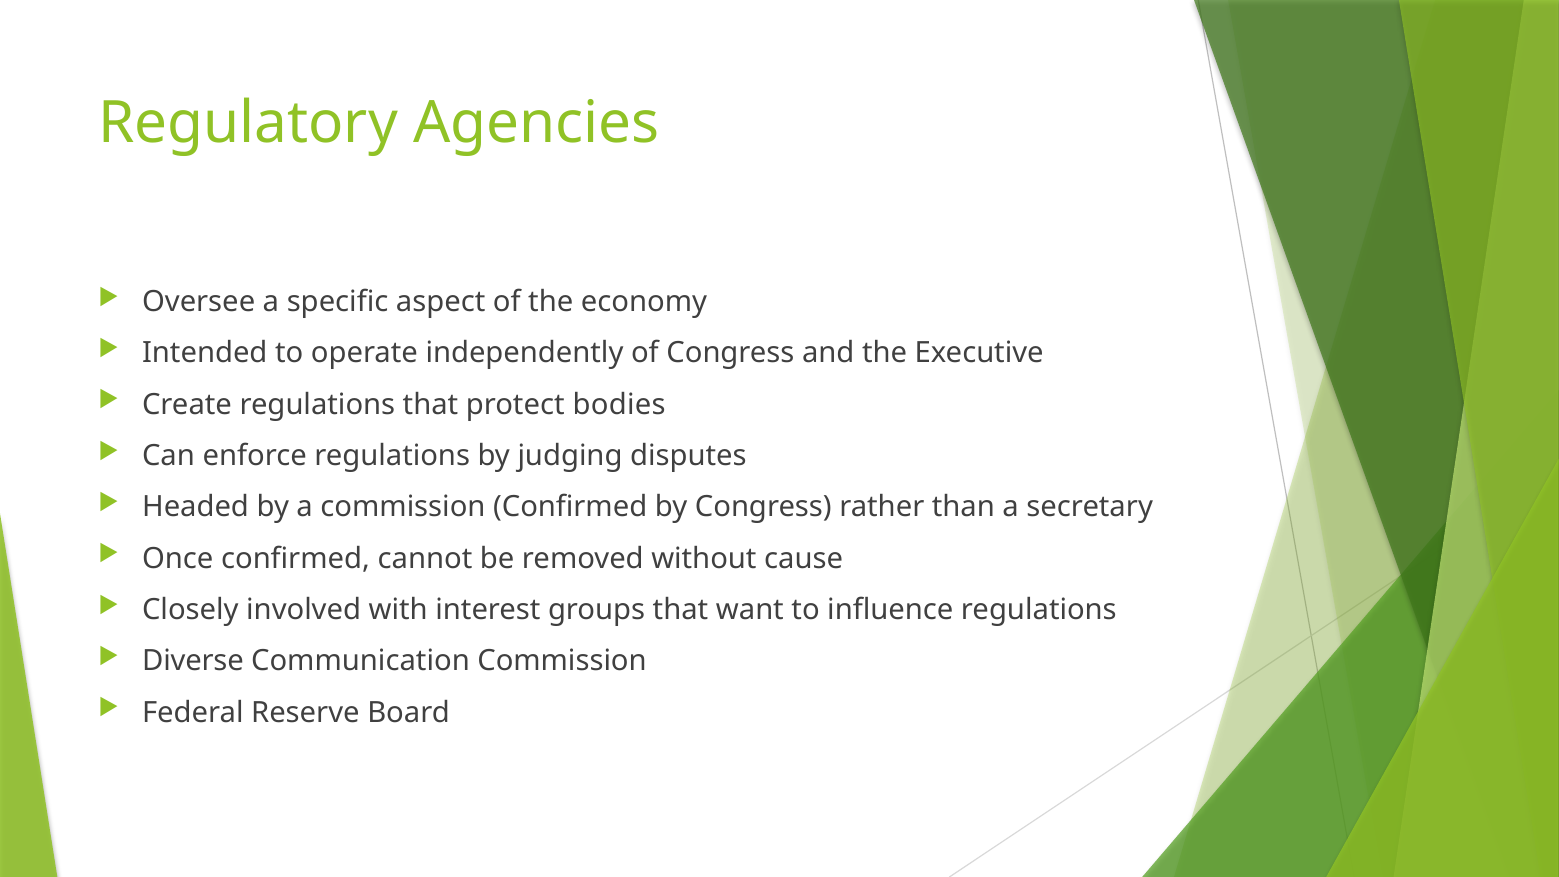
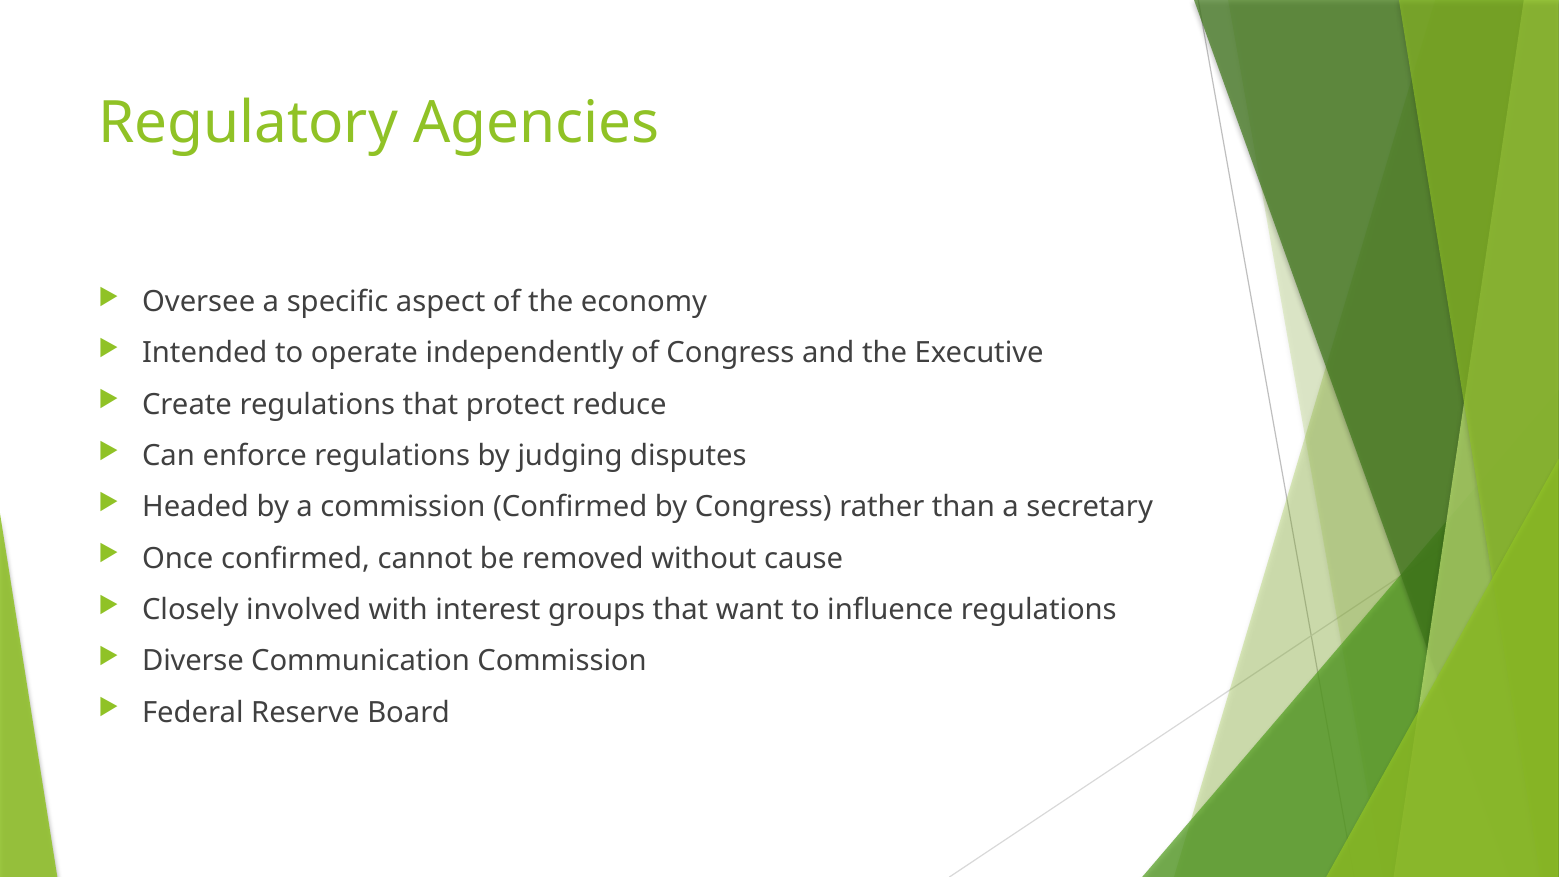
bodies: bodies -> reduce (619, 404)
